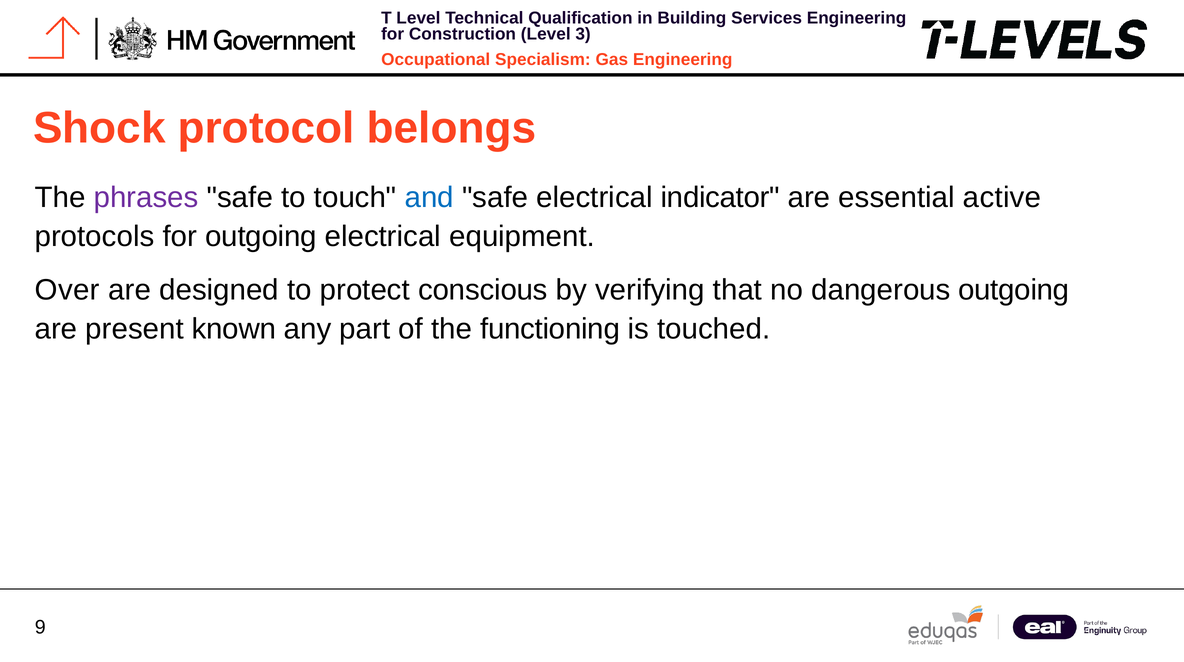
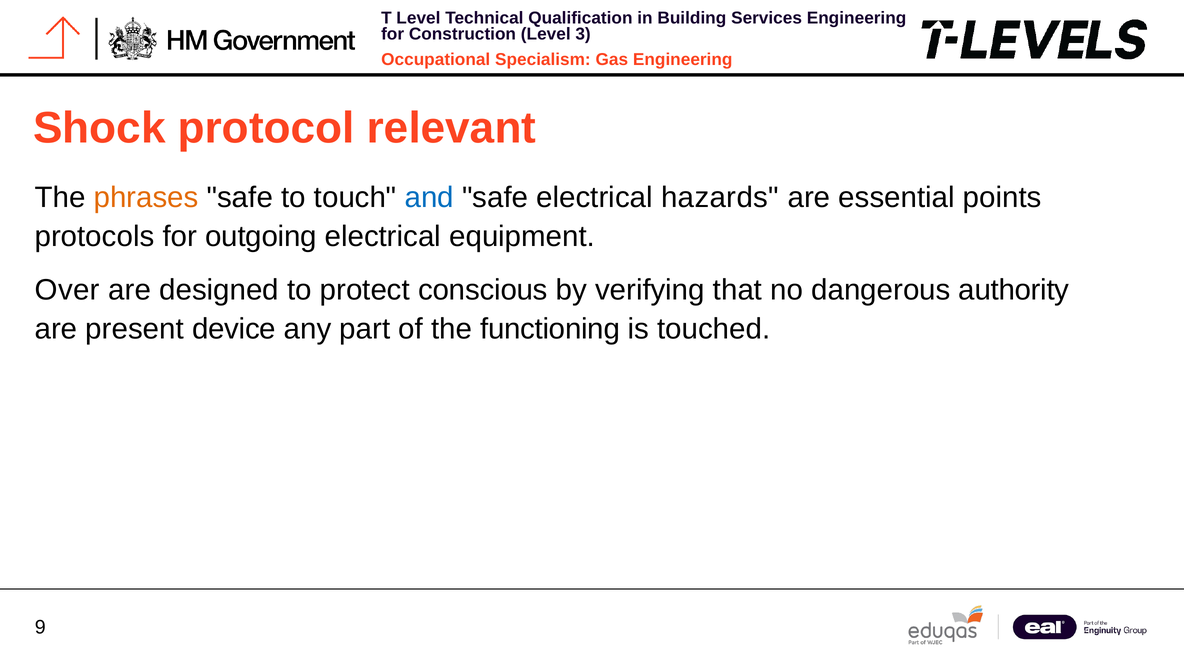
belongs: belongs -> relevant (451, 128)
phrases colour: purple -> orange (146, 197)
indicator: indicator -> hazards (720, 197)
active: active -> points (1002, 197)
dangerous outgoing: outgoing -> authority (1014, 290)
known: known -> device (234, 329)
